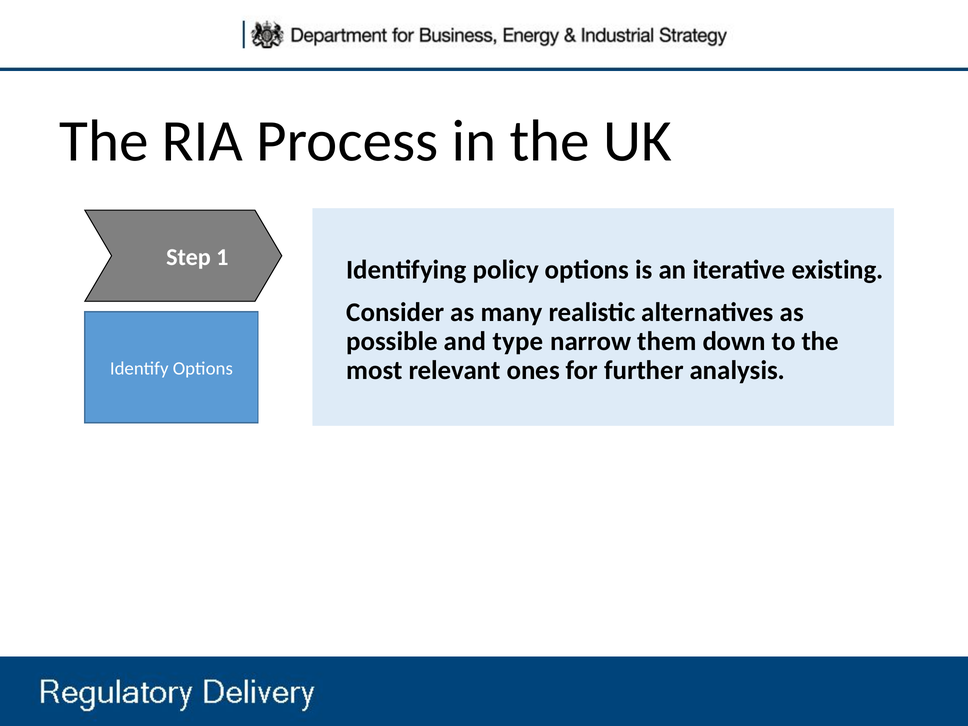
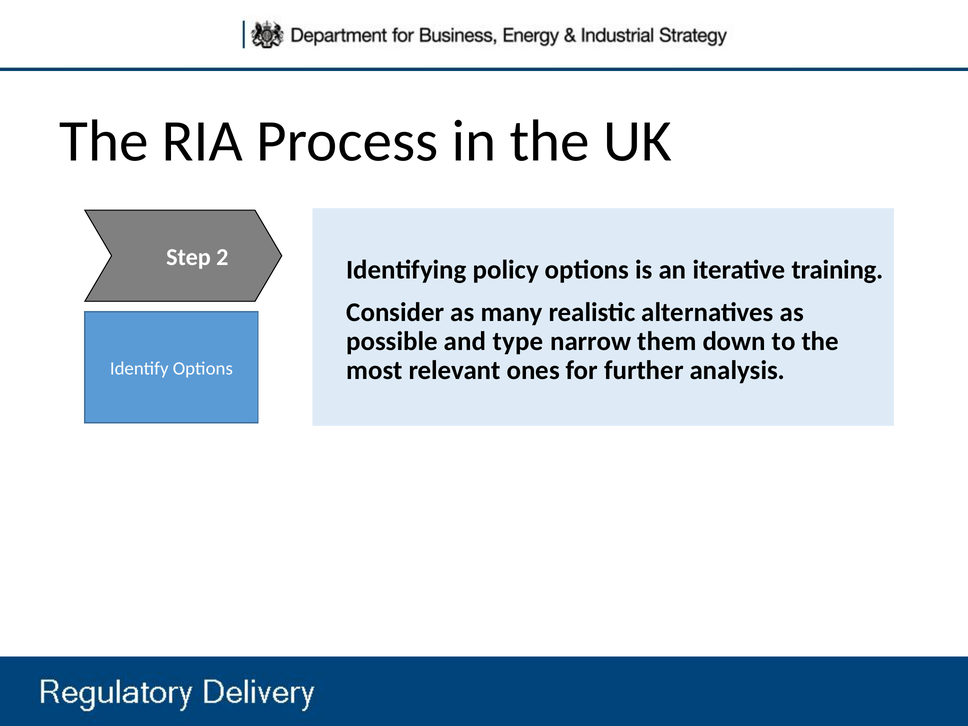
1: 1 -> 2 (222, 257)
existing: existing -> training (838, 270)
